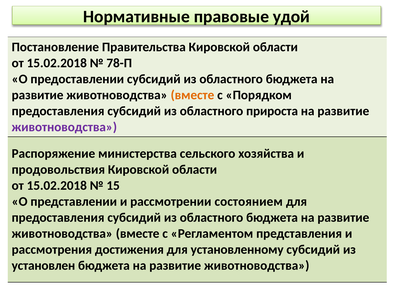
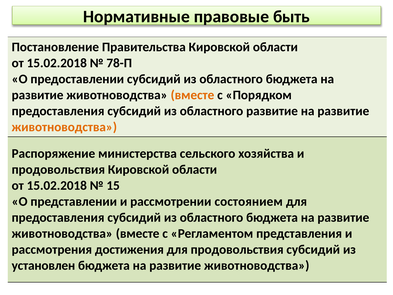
удой: удой -> быть (291, 17)
областного прироста: прироста -> развитие (272, 111)
животноводства colour: purple -> orange (64, 127)
для установленному: установленному -> продовольствия (237, 249)
